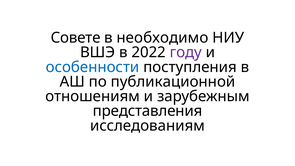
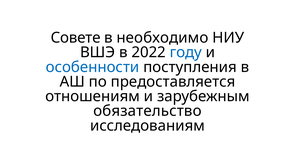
году colour: purple -> blue (186, 52)
публикационной: публикационной -> предоставляется (173, 82)
представления: представления -> обязательство (147, 111)
